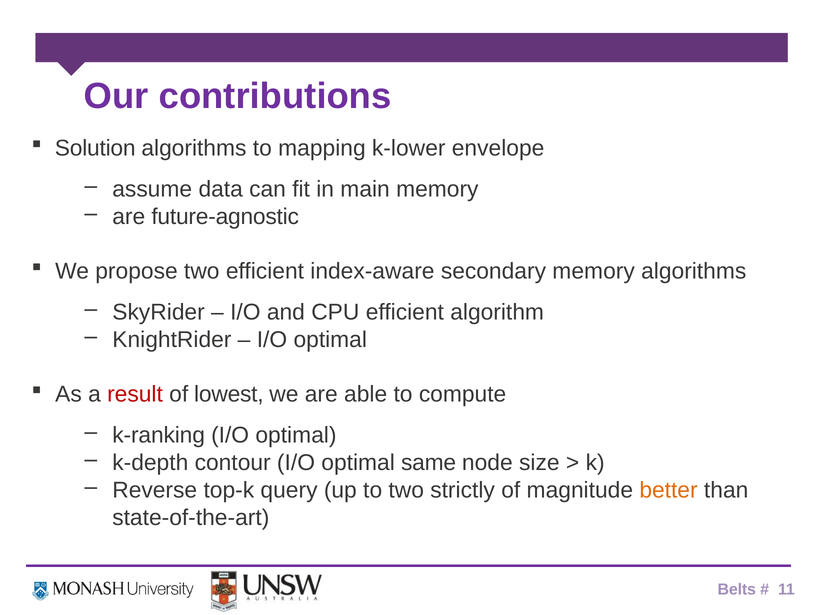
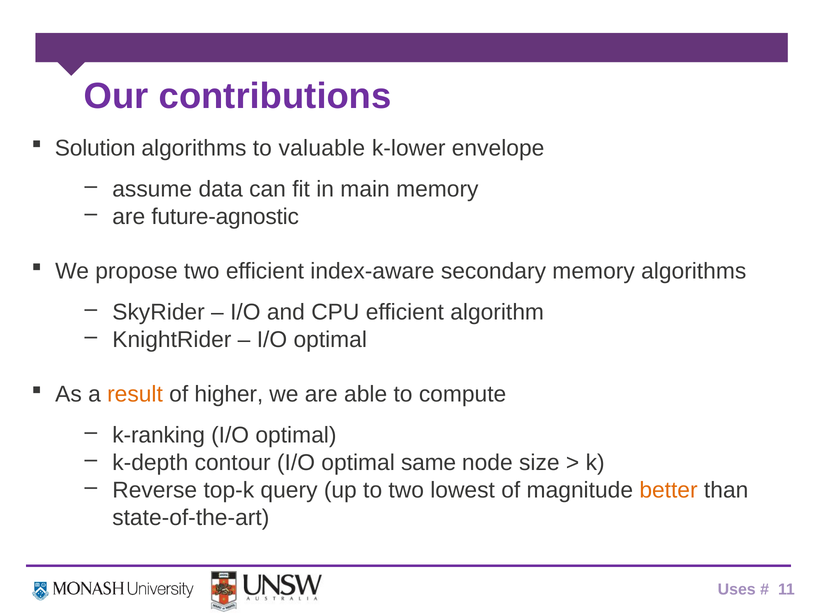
mapping: mapping -> valuable (322, 148)
result colour: red -> orange (135, 394)
lowest: lowest -> higher (229, 394)
strictly: strictly -> lowest (463, 490)
Belts: Belts -> Uses (737, 589)
